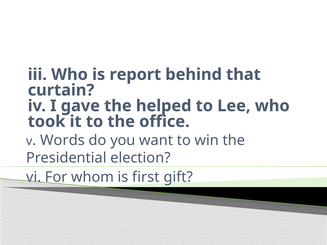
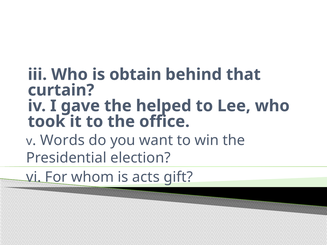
report: report -> obtain (135, 75)
first: first -> acts (146, 177)
